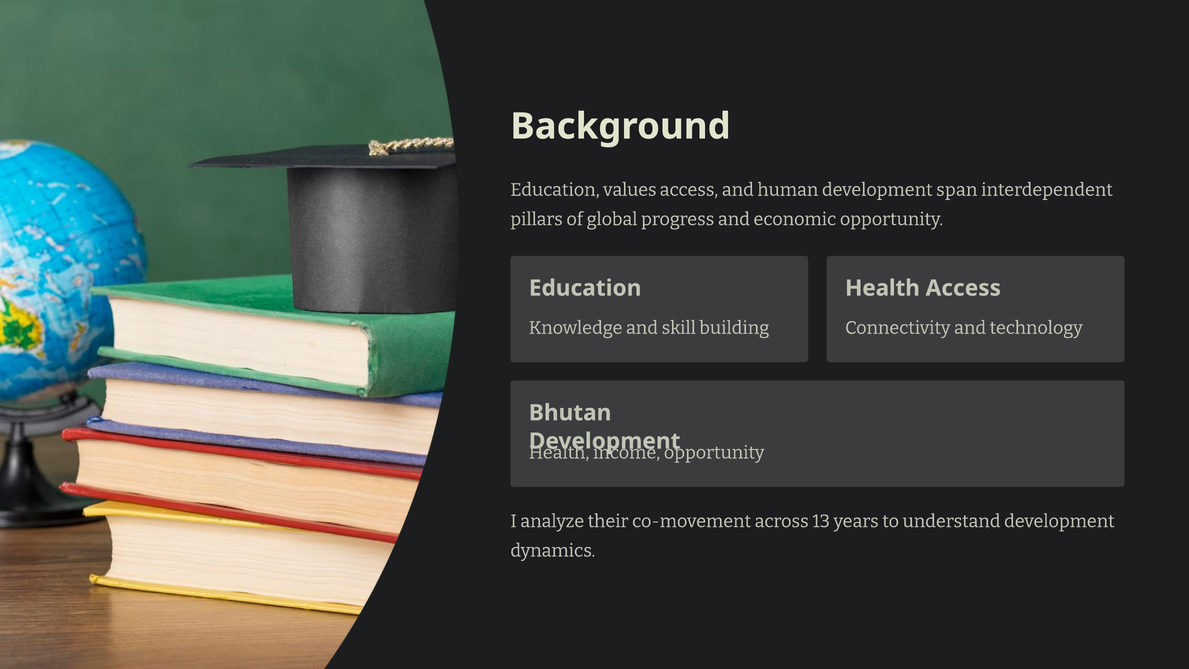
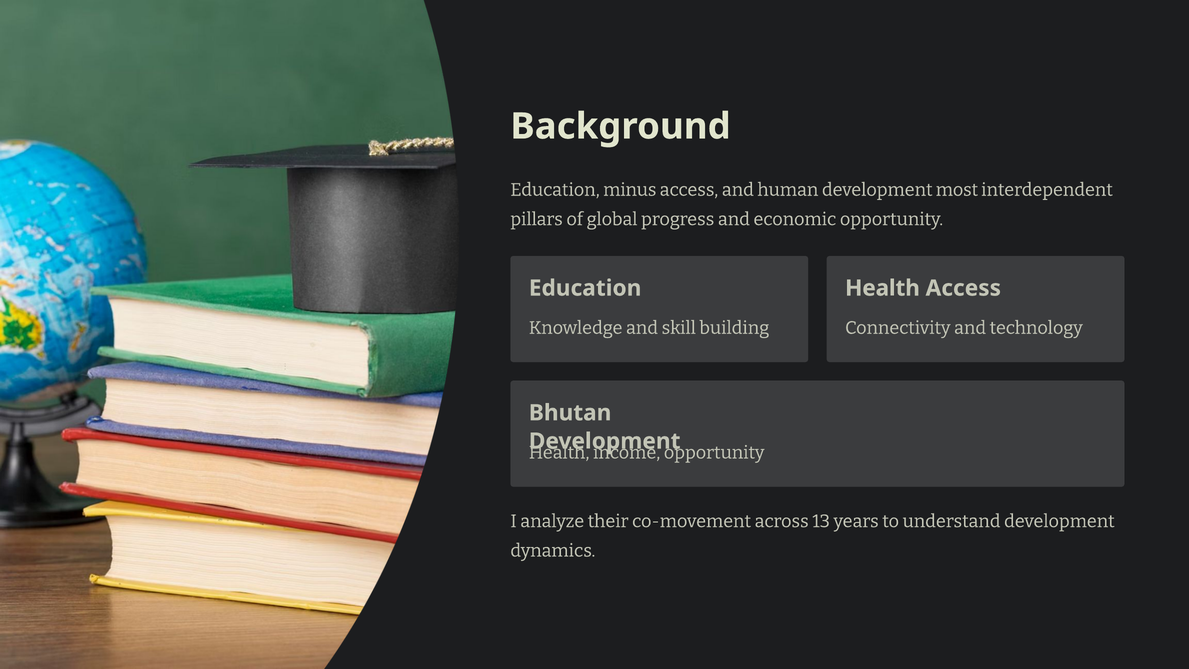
values: values -> minus (630, 190)
span: span -> most (957, 190)
